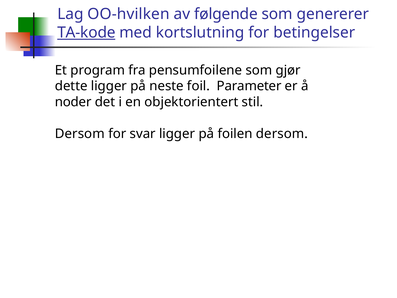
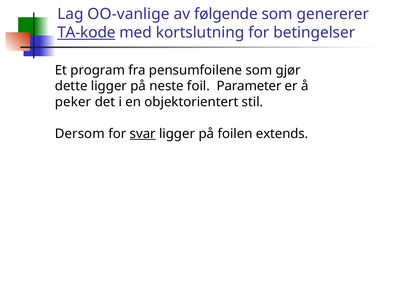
OO-hvilken: OO-hvilken -> OO-vanlige (129, 14)
noder: noder -> peker (73, 102)
svar underline: none -> present (143, 134)
foilen dersom: dersom -> extends (282, 134)
